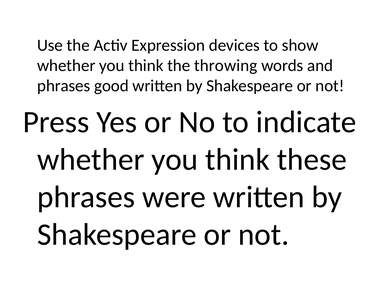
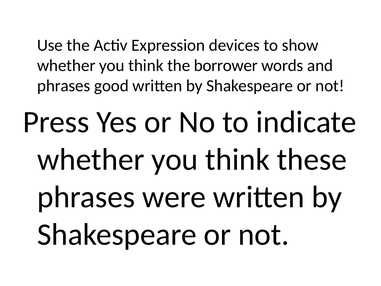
throwing: throwing -> borrower (226, 65)
